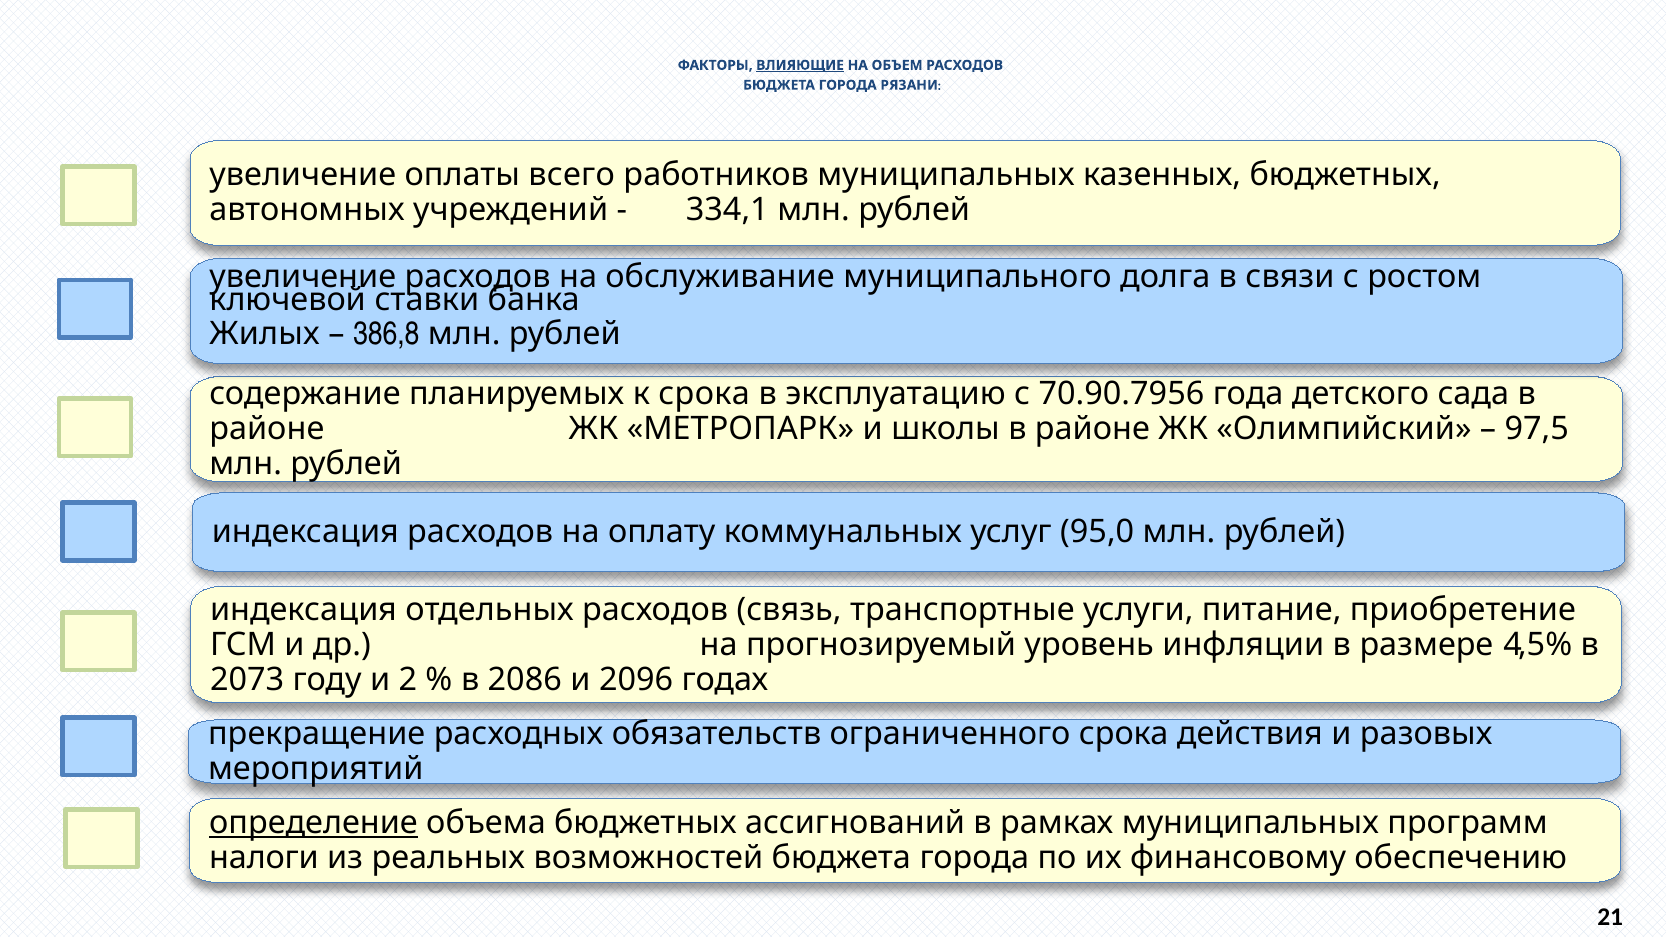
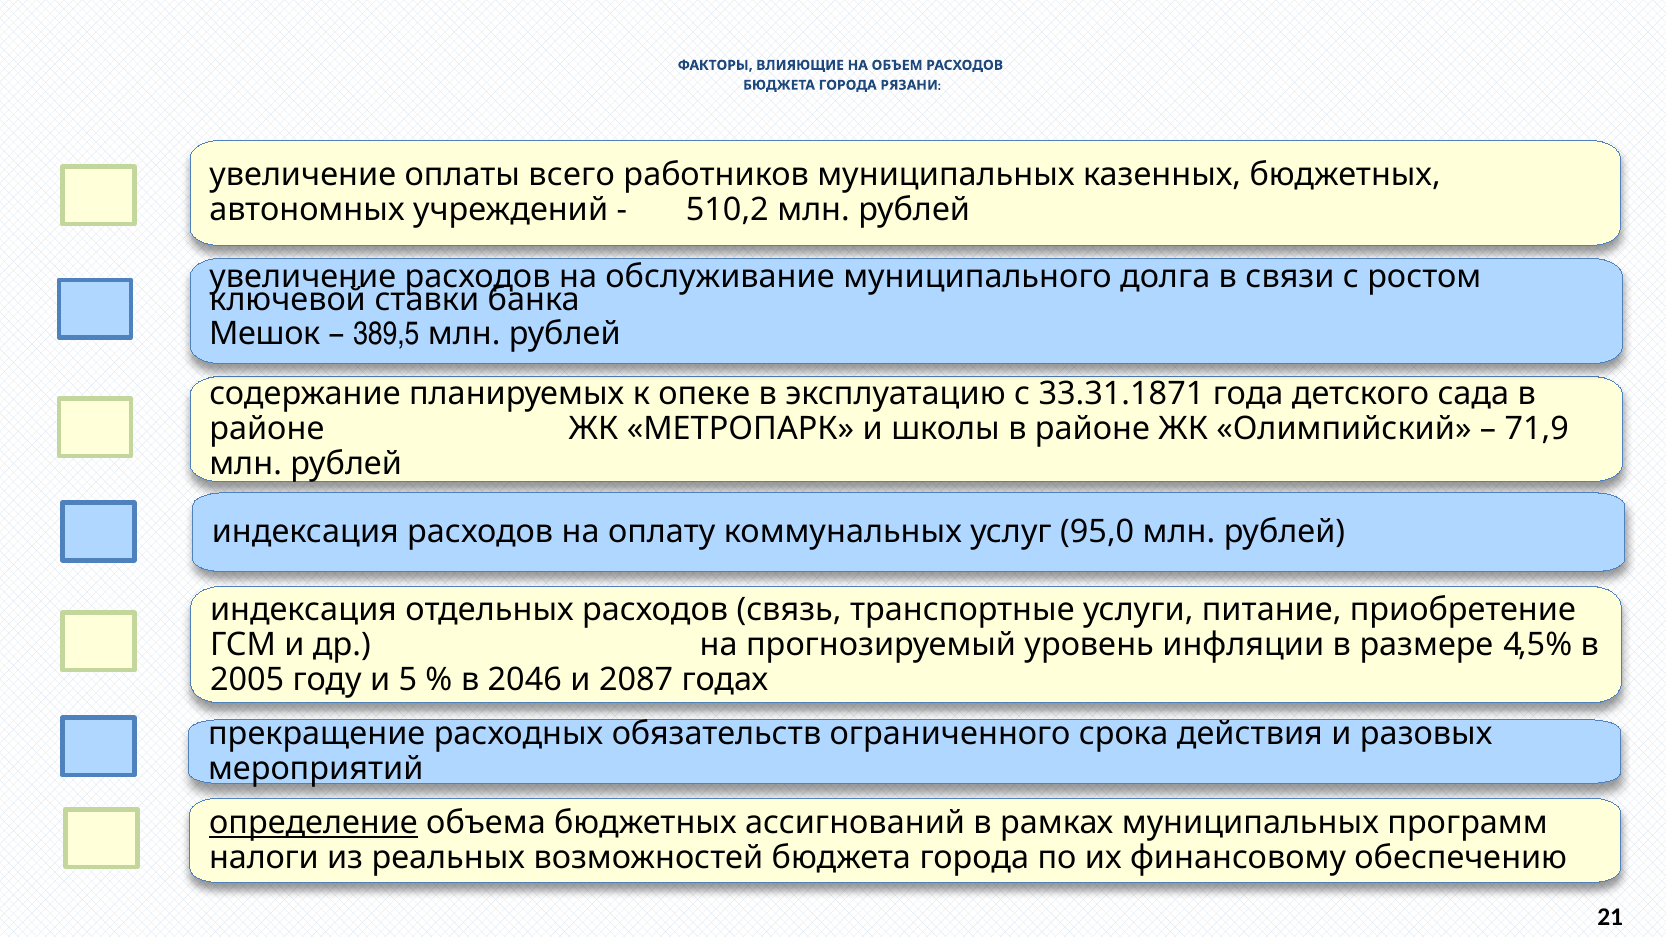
ВЛИЯЮЩИЕ underline: present -> none (800, 65)
334,1: 334,1 -> 510,2 (727, 210)
Жилых: Жилых -> Мешок (265, 334)
386,8: 386,8 -> 389,5 (386, 334)
к срока: срока -> опеке (704, 394)
70.90.7956: 70.90.7956 -> 33.31.1871 (1121, 394)
97,5: 97,5 -> 71,9 (1537, 429)
2073: 2073 -> 2005 (247, 680)
2: 2 -> 5 (408, 680)
2086: 2086 -> 2046 (525, 680)
2096: 2096 -> 2087 (636, 680)
